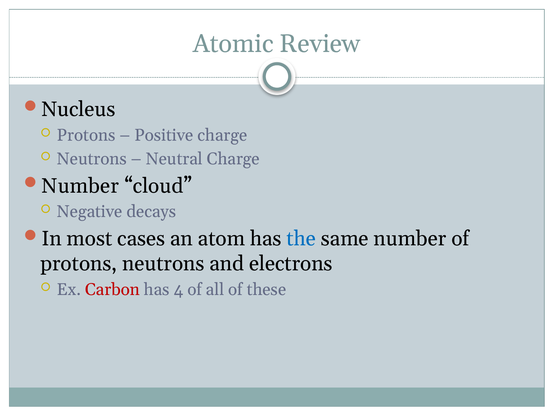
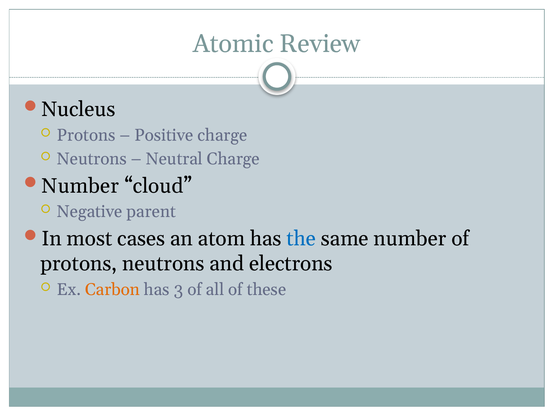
decays: decays -> parent (151, 211)
Carbon colour: red -> orange (113, 289)
4: 4 -> 3 (178, 289)
